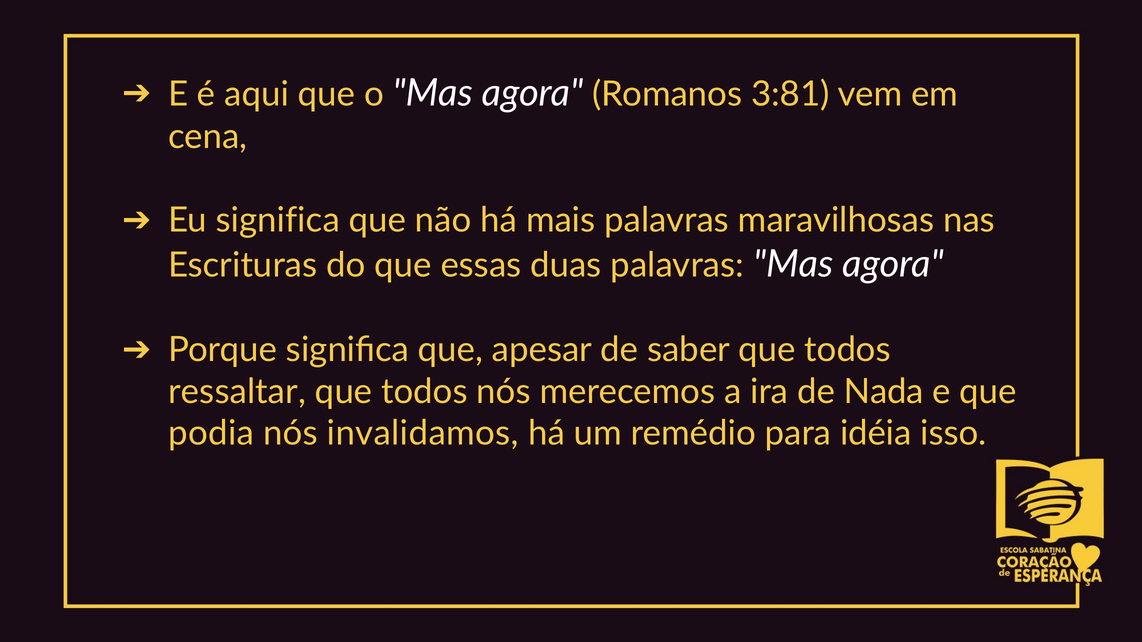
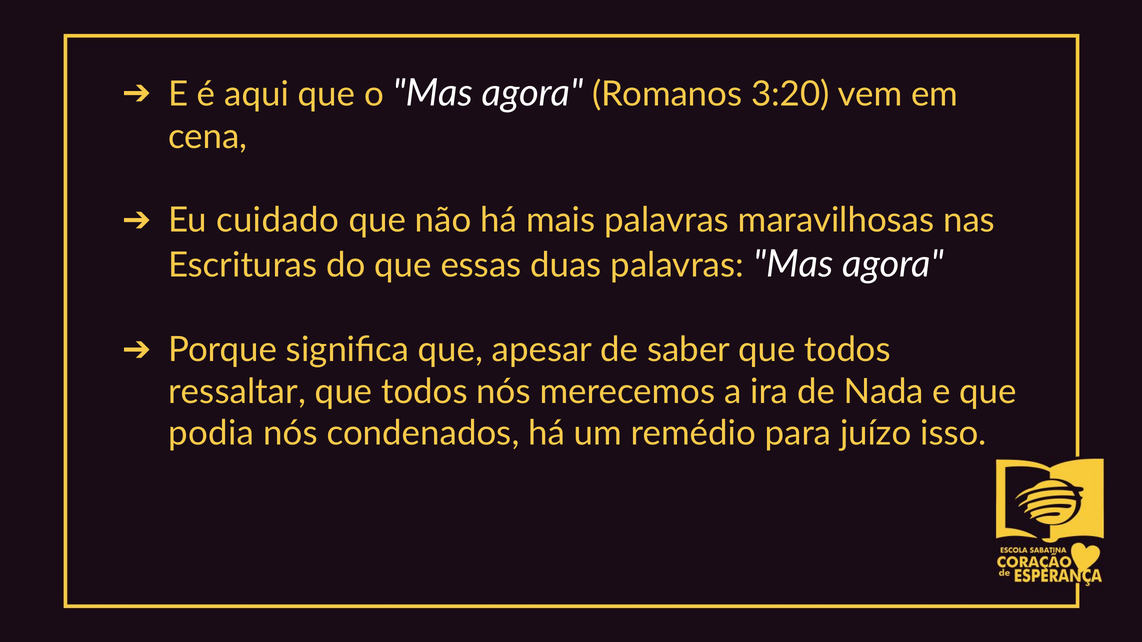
3:81: 3:81 -> 3:20 (790, 94)
Eu significa: significa -> cuidado (278, 221)
invalidamos: invalidamos -> condenados (423, 434)
idéia: idéia -> juízo (876, 434)
